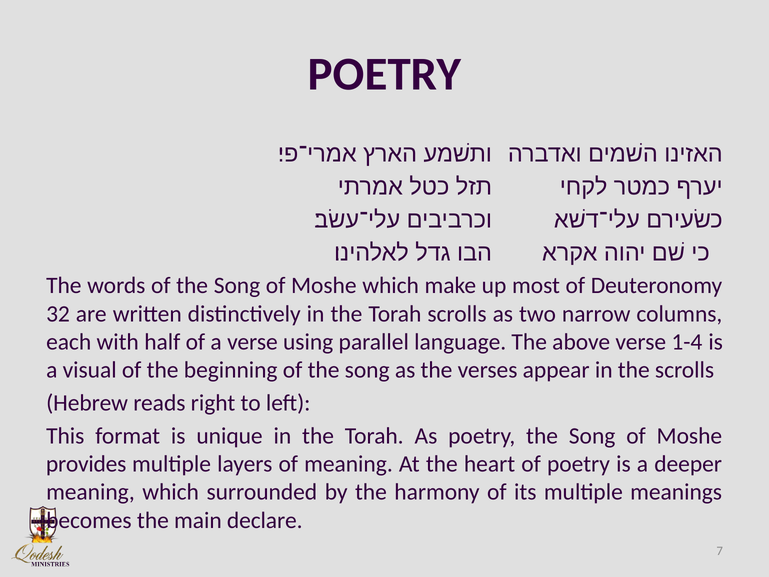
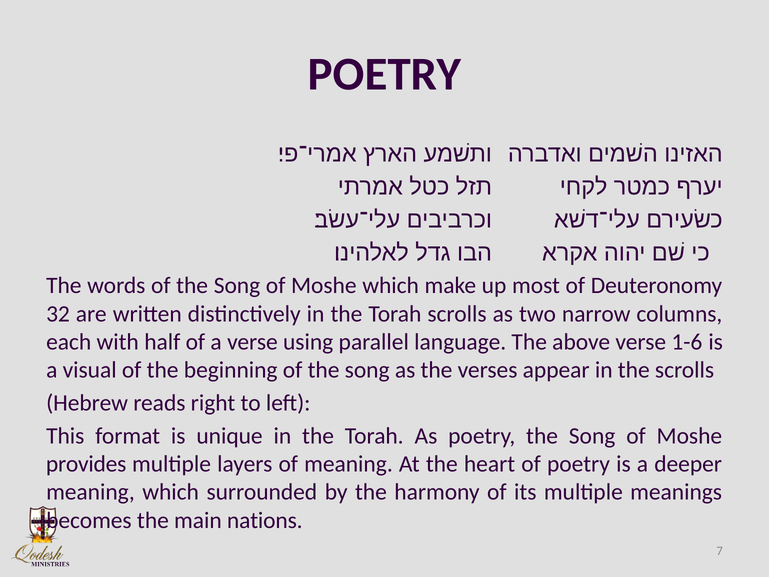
1-4: 1-4 -> 1-6 (687, 342)
declare: declare -> nations (265, 520)
